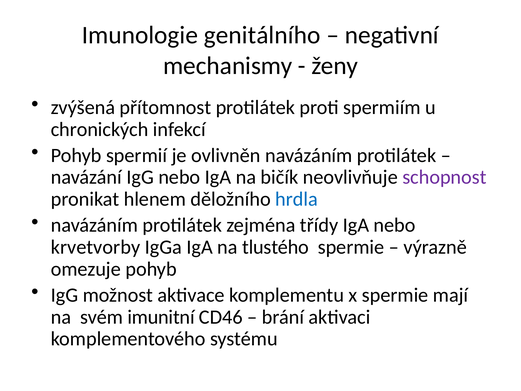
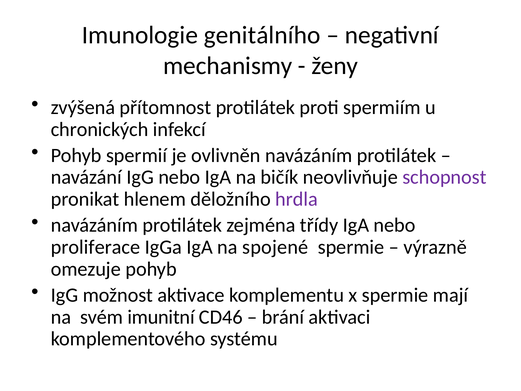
hrdla colour: blue -> purple (297, 199)
krvetvorby: krvetvorby -> proliferace (96, 247)
tlustého: tlustého -> spojené (275, 247)
